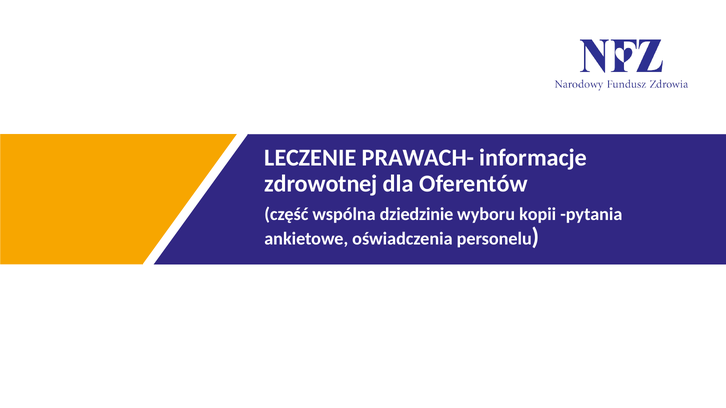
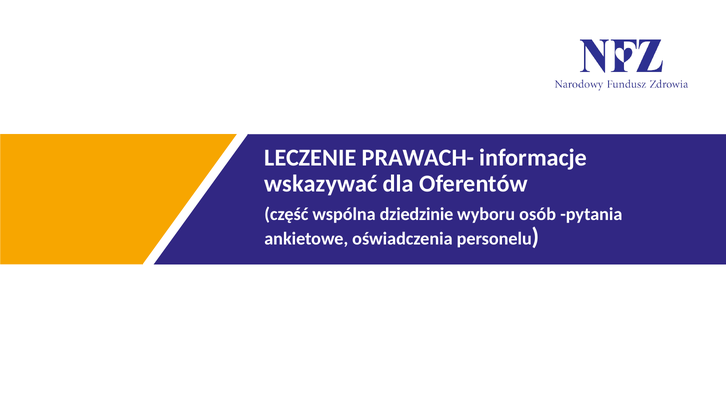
zdrowotnej: zdrowotnej -> wskazywać (321, 184)
kopii: kopii -> osób (538, 214)
